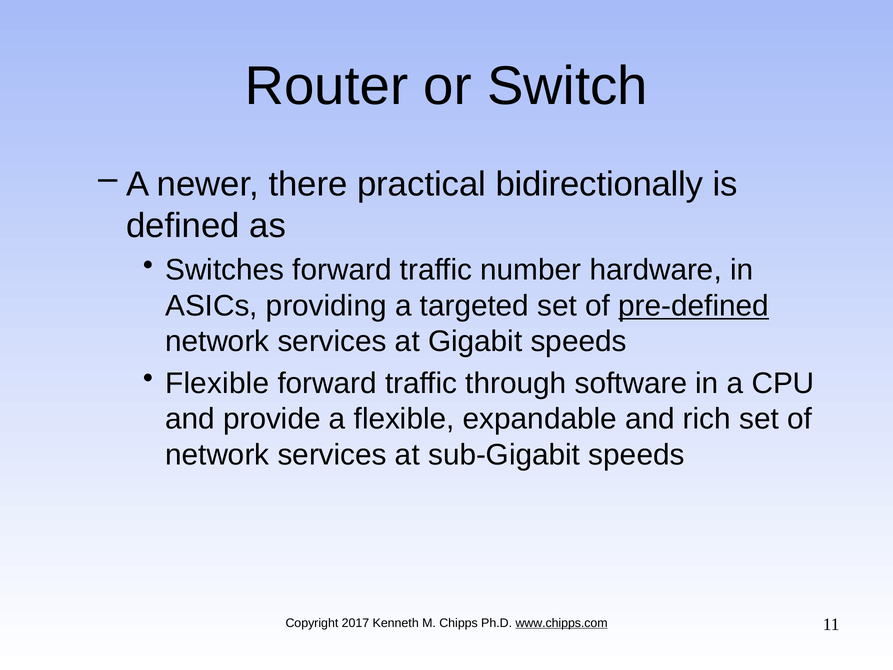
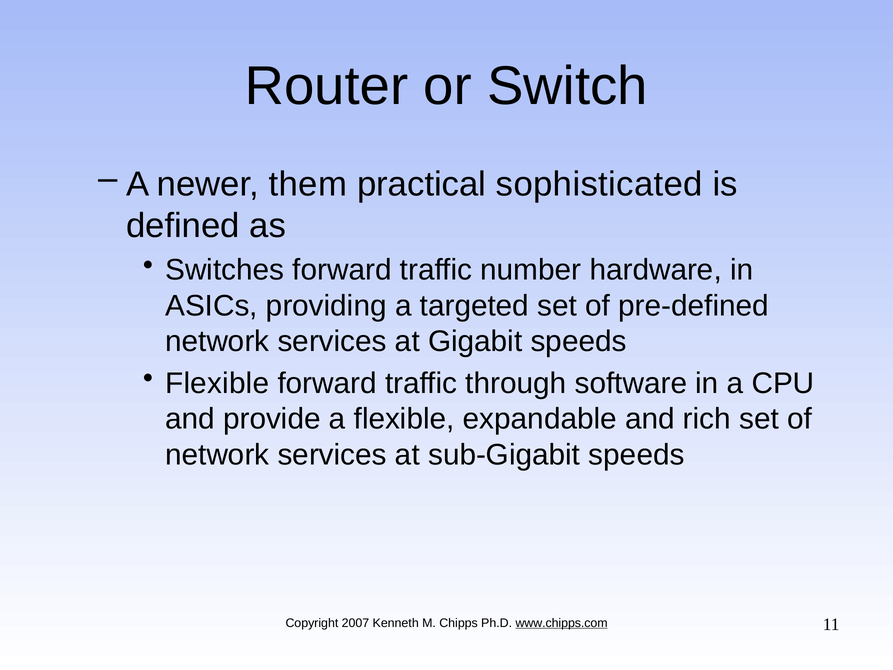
there: there -> them (308, 184)
bidirectionally: bidirectionally -> sophisticated (599, 184)
pre-defined underline: present -> none (694, 306)
2017: 2017 -> 2007 (355, 623)
